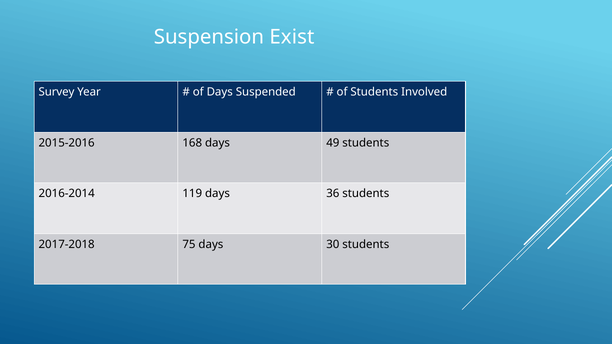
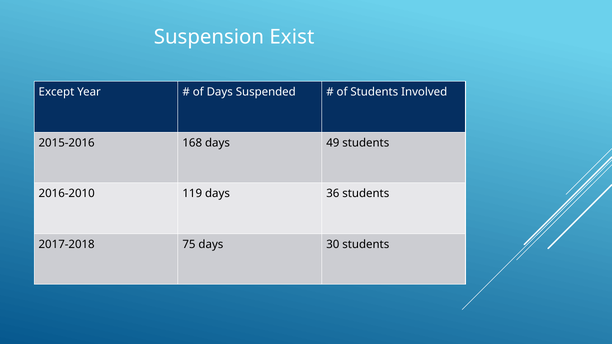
Survey: Survey -> Except (56, 92)
2016-2014: 2016-2014 -> 2016-2010 (67, 194)
